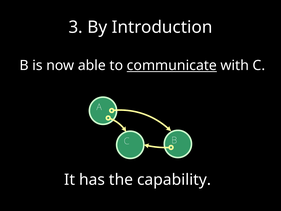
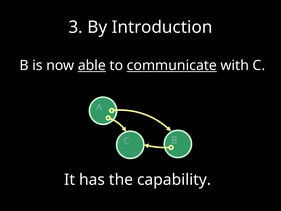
able underline: none -> present (92, 65)
